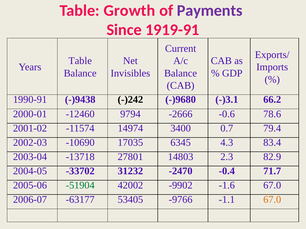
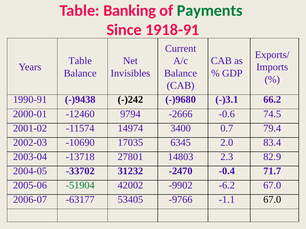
Growth: Growth -> Banking (130, 11)
Payments colour: purple -> green (210, 11)
1919-91: 1919-91 -> 1918-91 (172, 30)
78.6: 78.6 -> 74.5 (272, 114)
4.3: 4.3 -> 2.0 (227, 143)
-1.6: -1.6 -> -6.2 (227, 186)
67.0 colour: orange -> black (272, 200)
